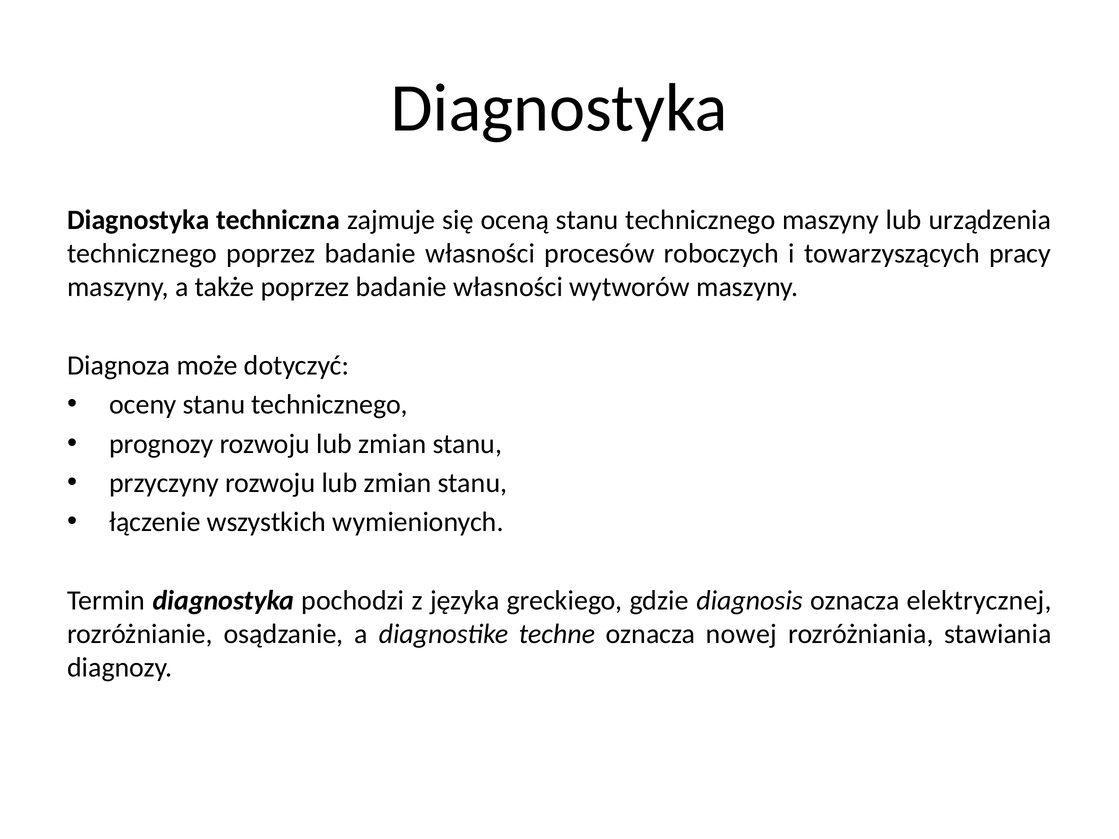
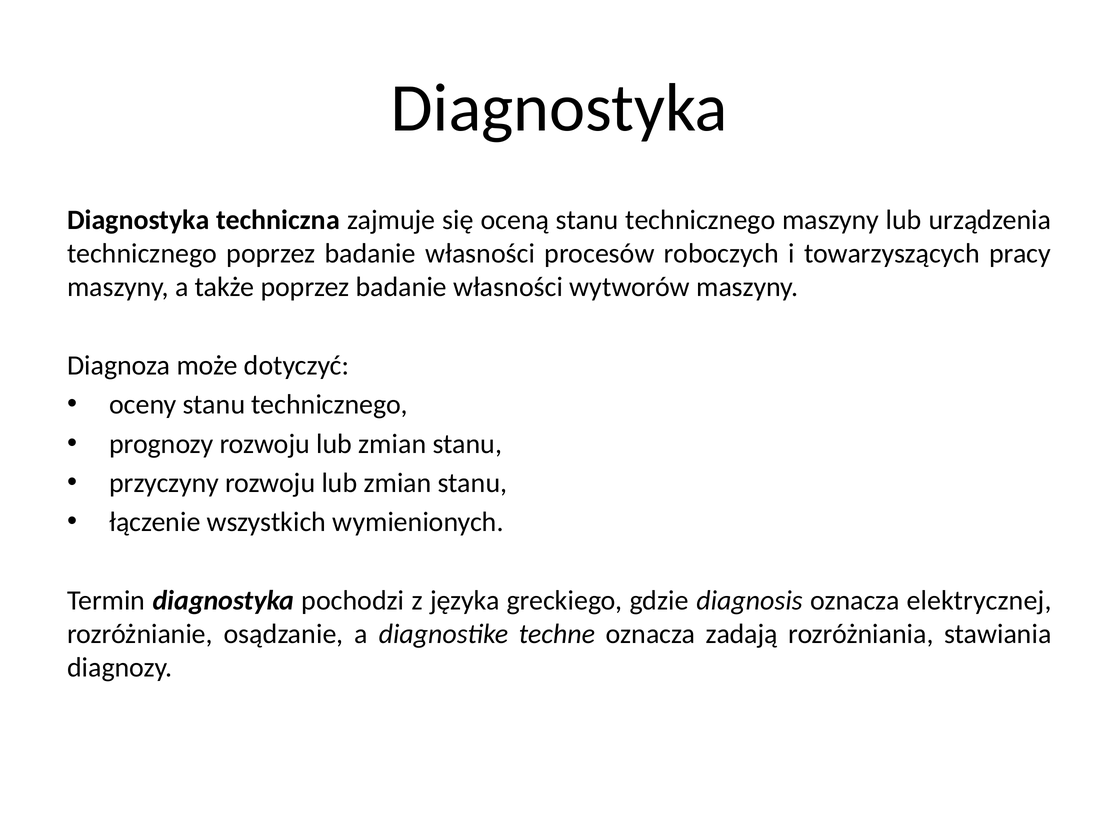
nowej: nowej -> zadają (742, 634)
